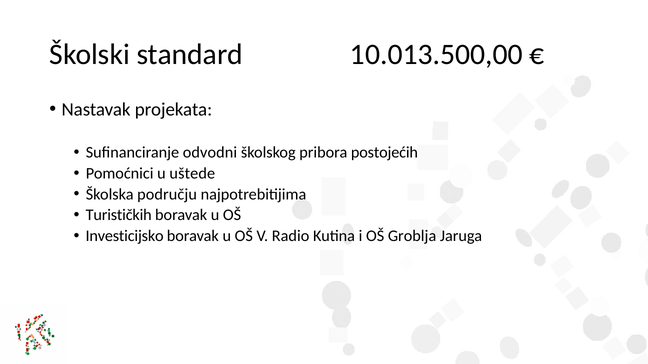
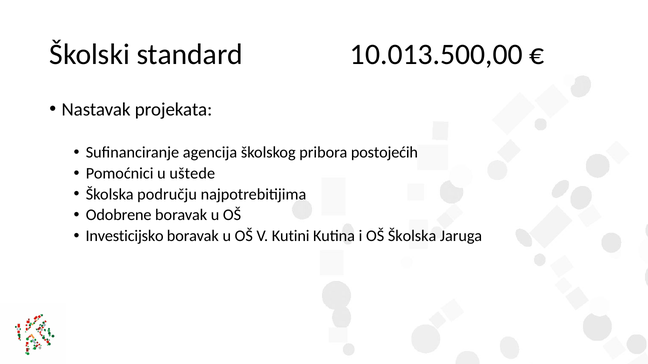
odvodni: odvodni -> agencija (210, 153)
Turističkih: Turističkih -> Odobrene (119, 215)
Radio: Radio -> Kutini (291, 236)
OŠ Groblja: Groblja -> Školska (412, 236)
